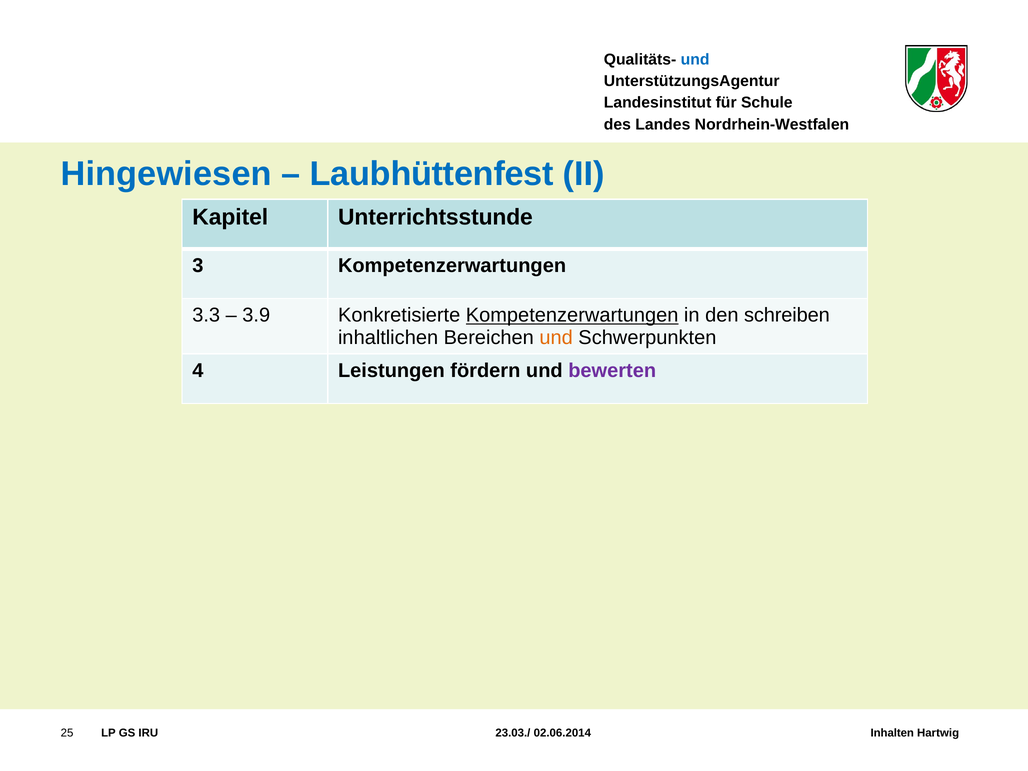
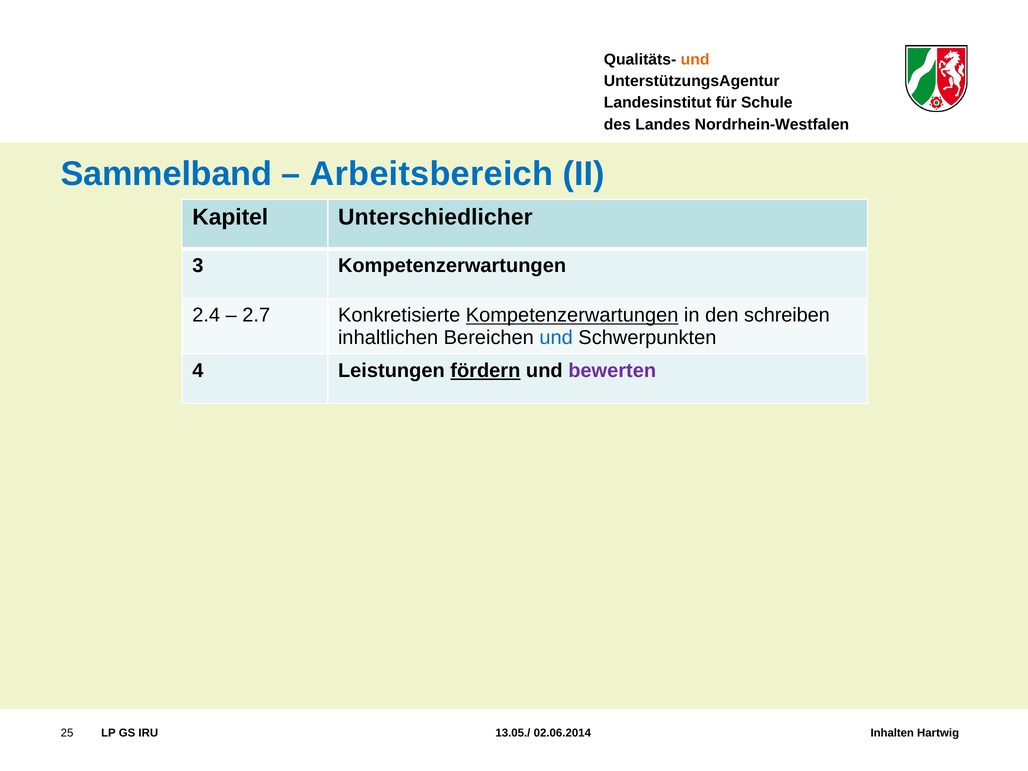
und colour: blue -> orange (695, 59)
Hingewiesen: Hingewiesen -> Sammelband (166, 174)
Laubhüttenfest: Laubhüttenfest -> Arbeitsbereich (431, 174)
Unterrichtsstunde: Unterrichtsstunde -> Unterschiedlicher (435, 217)
3.3: 3.3 -> 2.4 (206, 315)
3.9: 3.9 -> 2.7 (256, 315)
und colour: orange -> blue (556, 338)
fördern underline: none -> present (485, 371)
23.03./: 23.03./ -> 13.05./ (513, 733)
